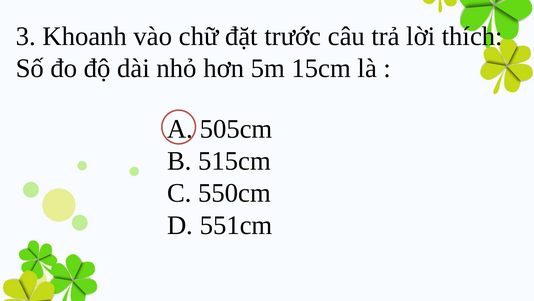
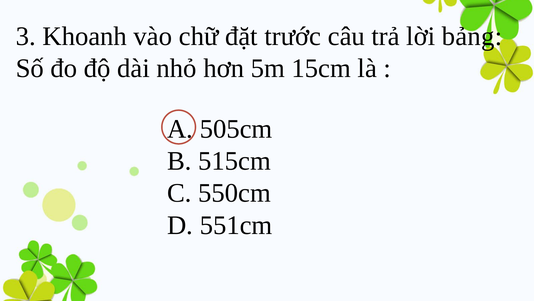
thích: thích -> bảng (472, 36)
